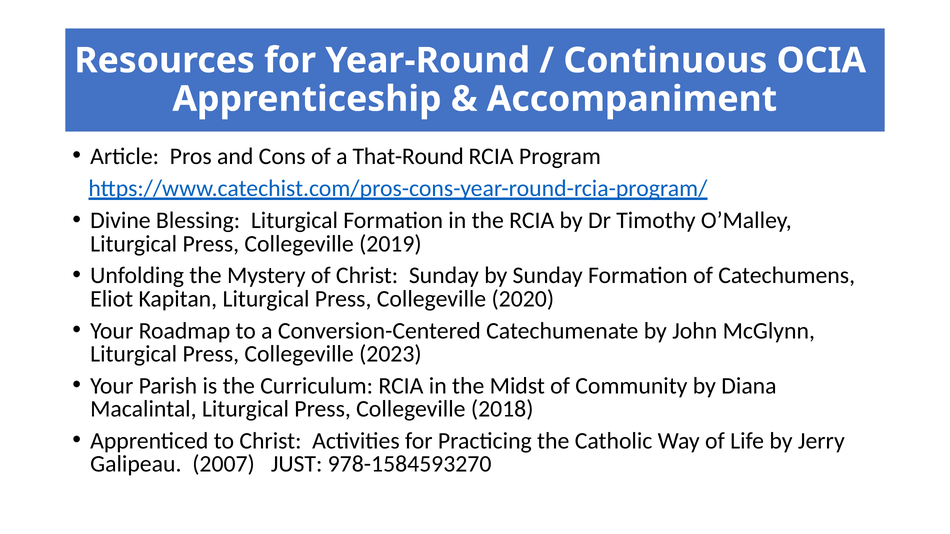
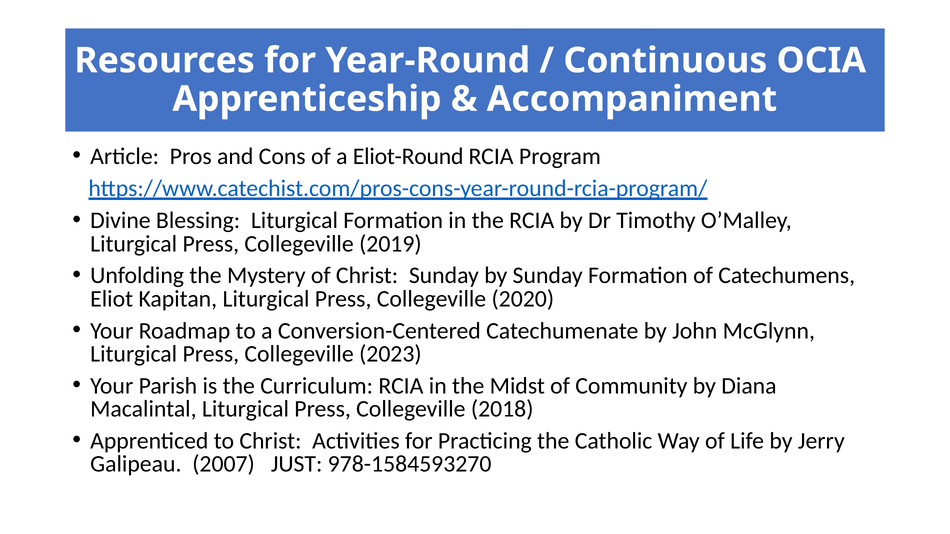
That-Round: That-Round -> Eliot-Round (408, 156)
